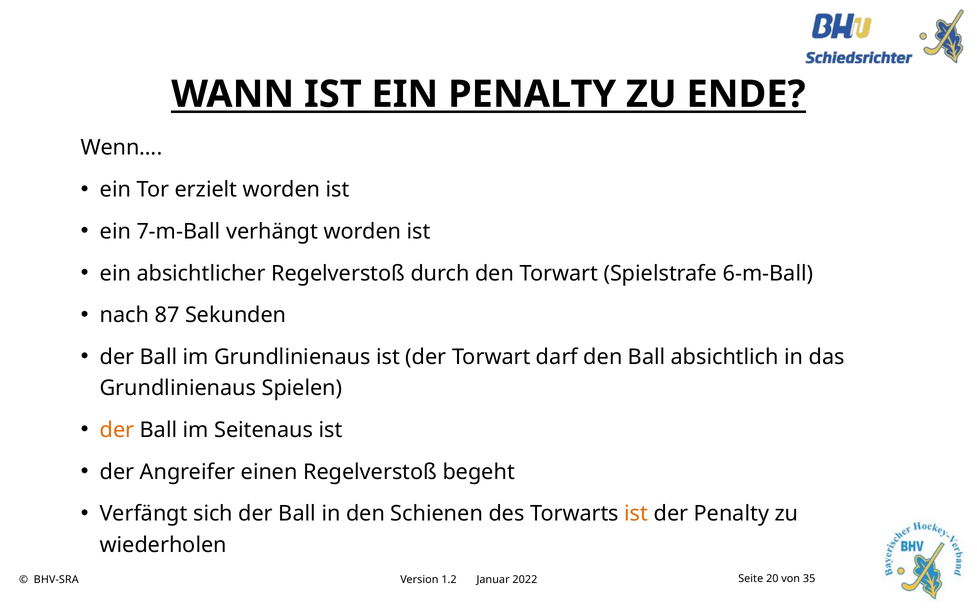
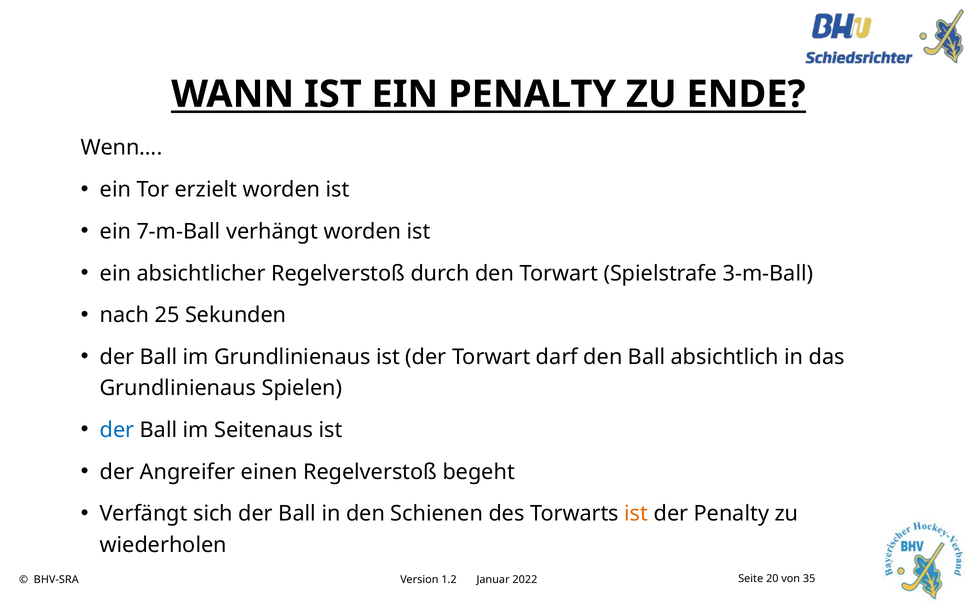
6-m-Ball: 6-m-Ball -> 3-m-Ball (768, 273)
87: 87 -> 25 (167, 315)
der colour: orange -> blue (117, 430)
